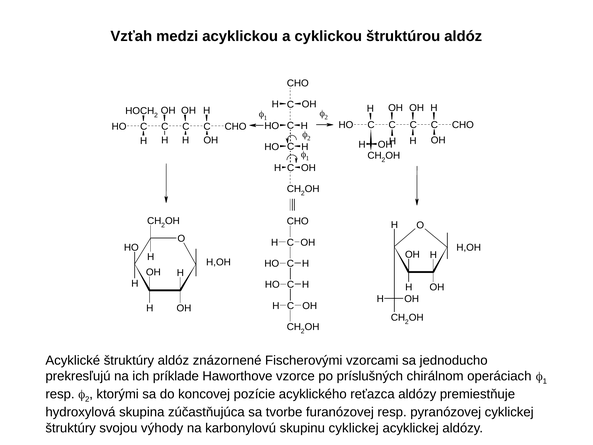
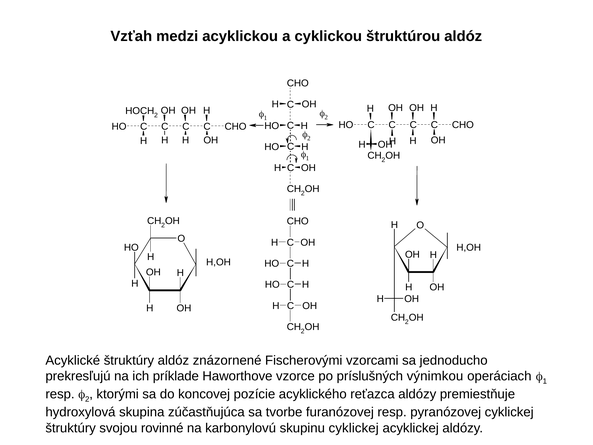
chirálnom: chirálnom -> výnimkou (435, 376)
výhody: výhody -> rovinné (162, 428)
